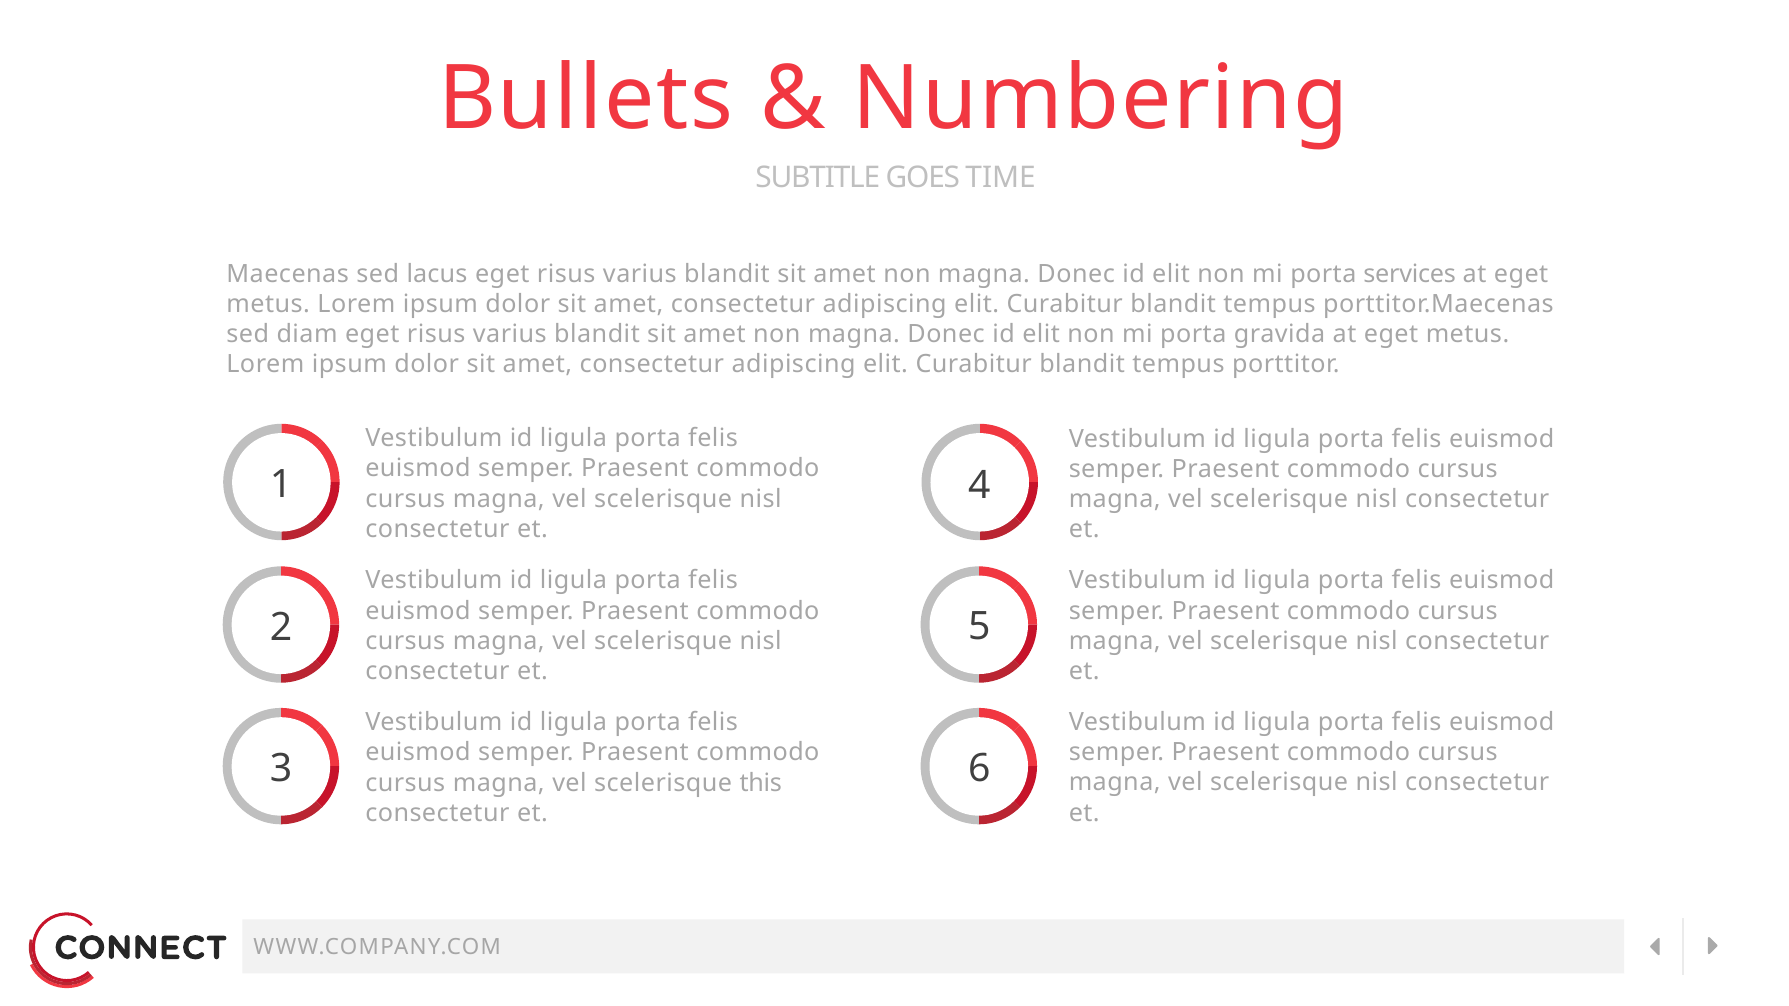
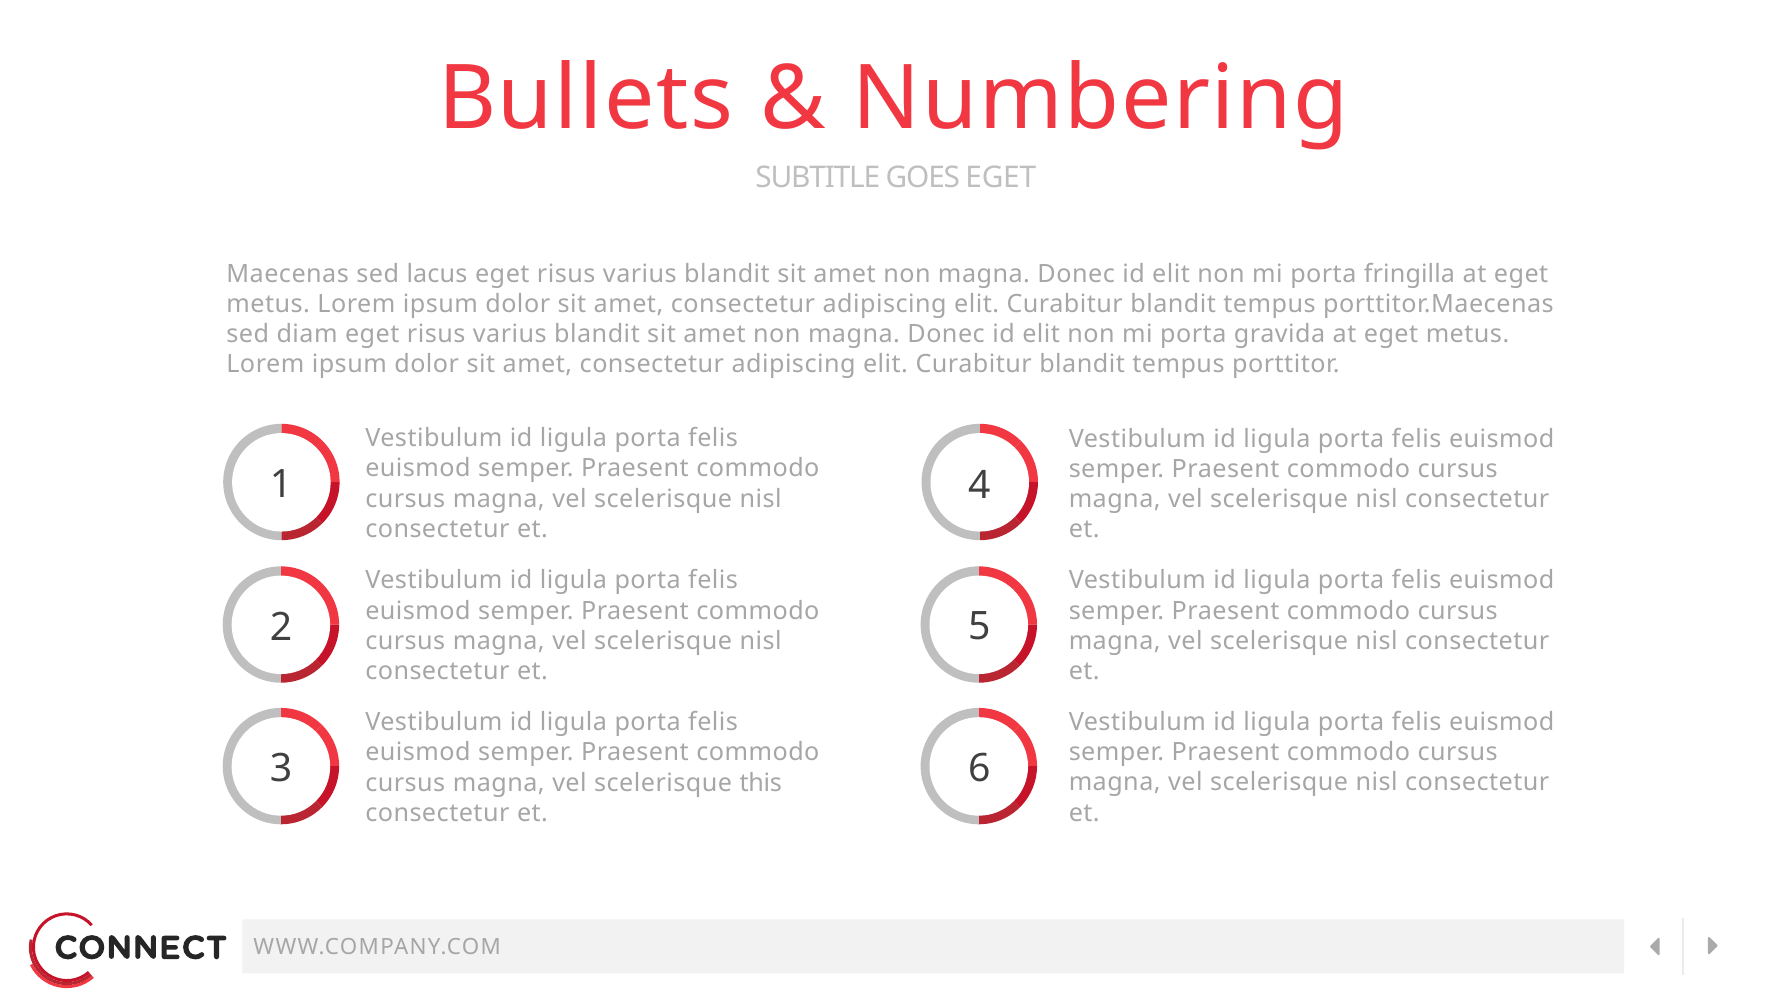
GOES TIME: TIME -> EGET (1001, 178)
services: services -> fringilla (1410, 274)
